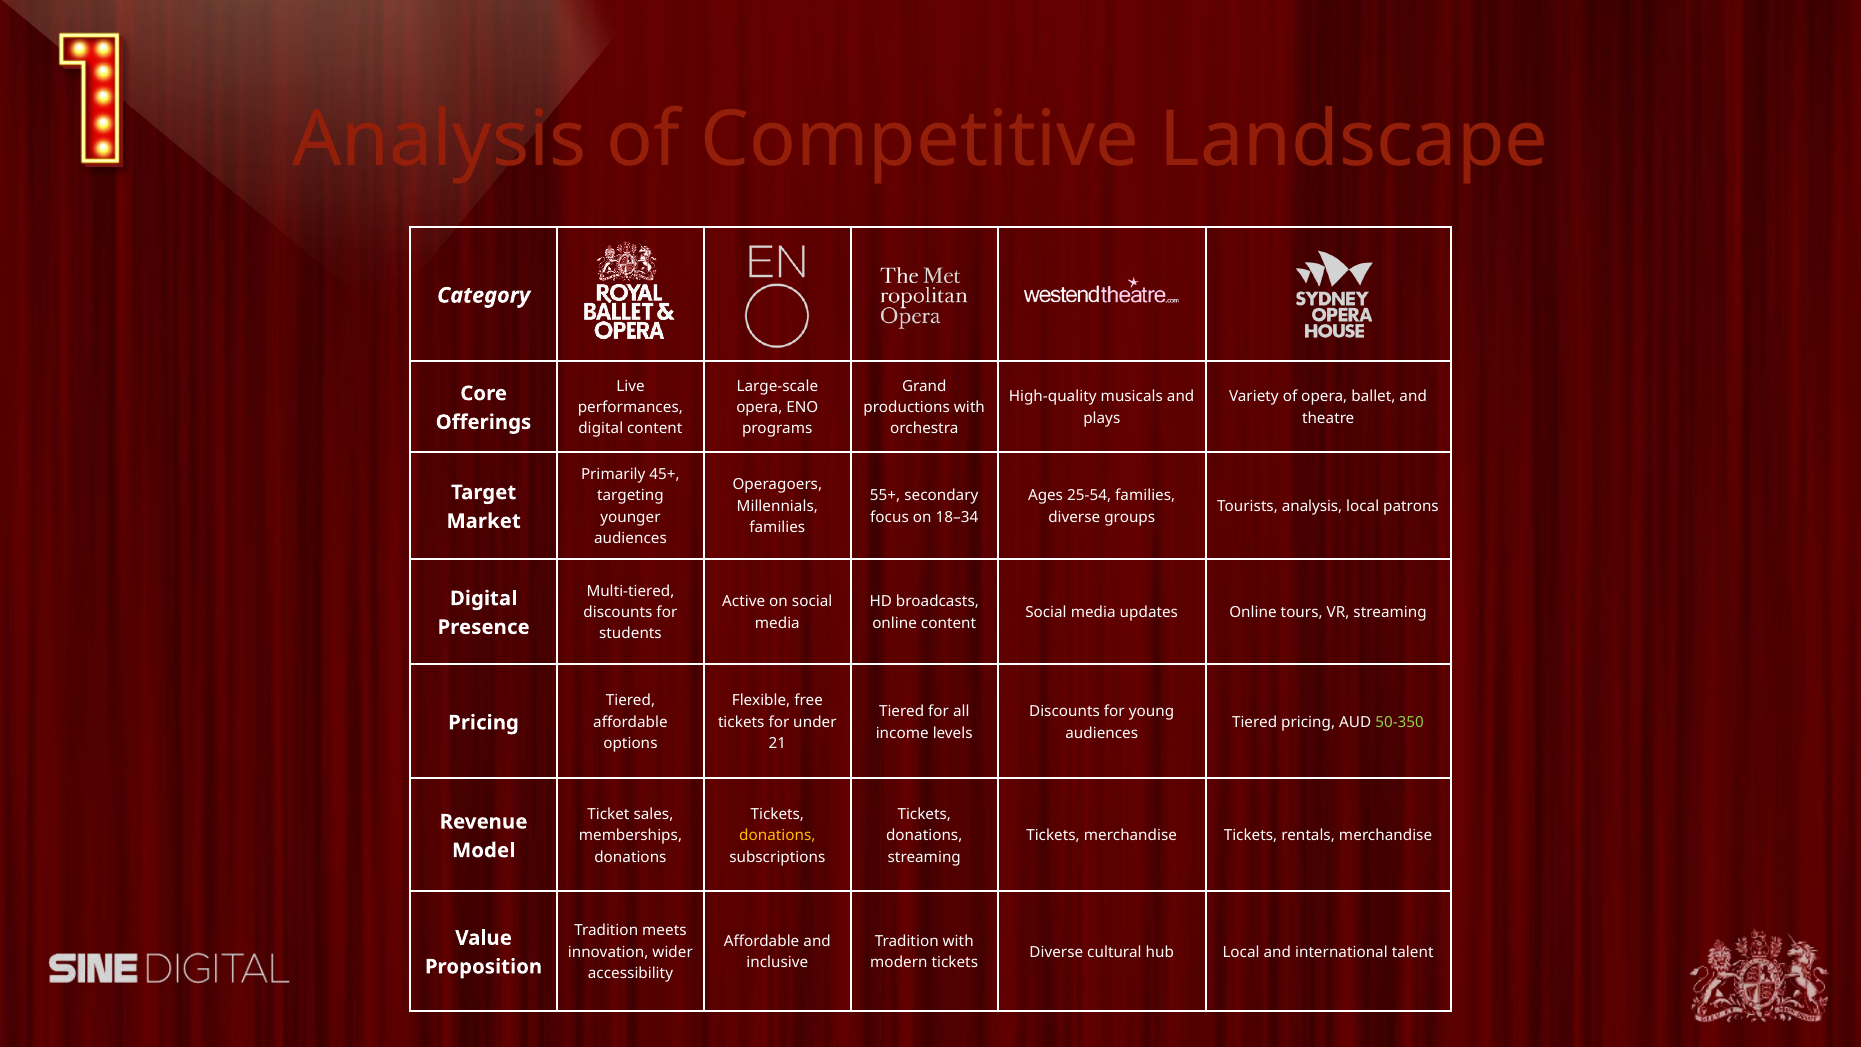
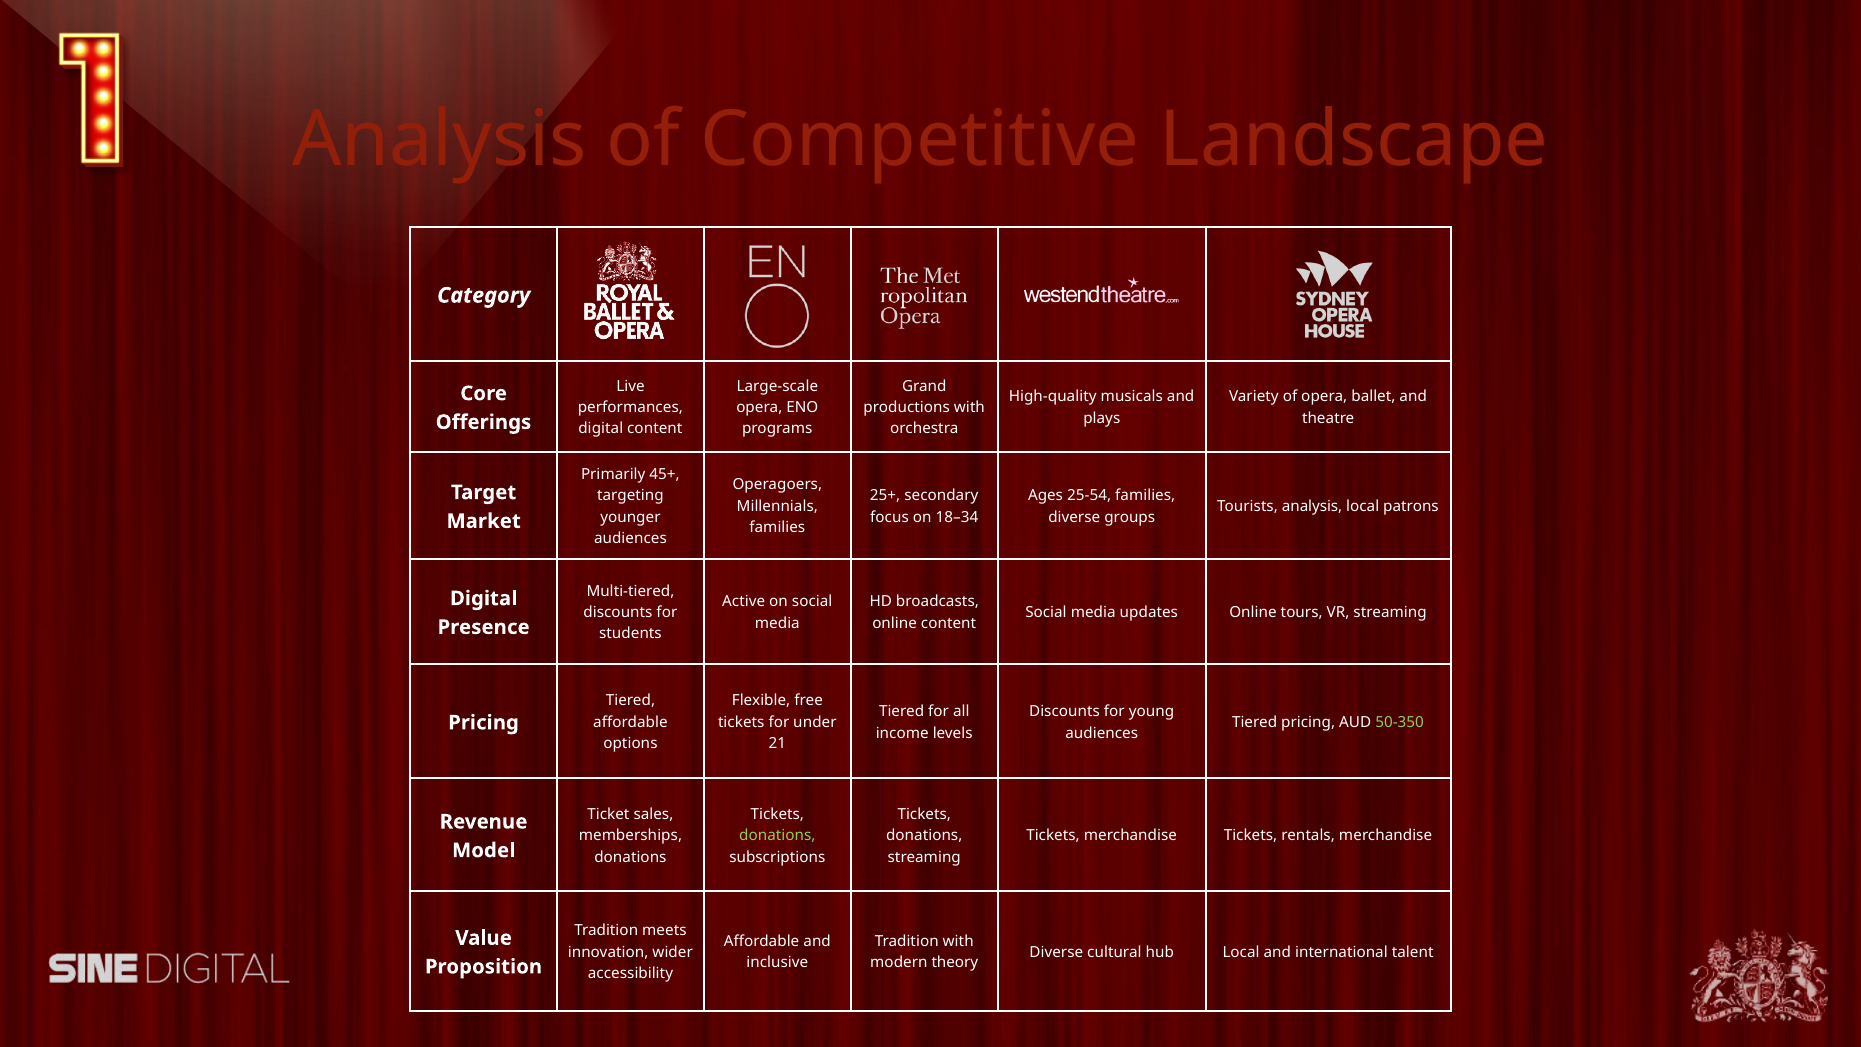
55+: 55+ -> 25+ (885, 496)
donations colour: yellow -> light green (777, 836)
modern tickets: tickets -> theory (955, 963)
